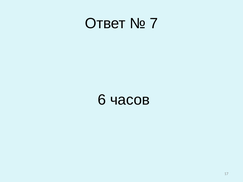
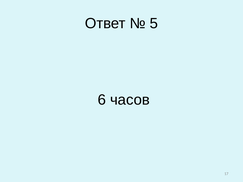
7: 7 -> 5 (154, 24)
